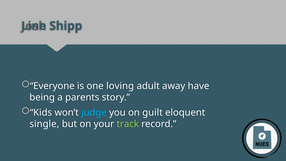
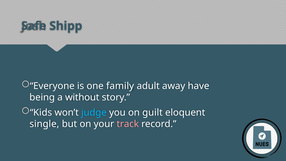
Line: Line -> Safe (34, 26)
loving: loving -> family (120, 86)
parents: parents -> without (82, 97)
track colour: light green -> pink (128, 124)
